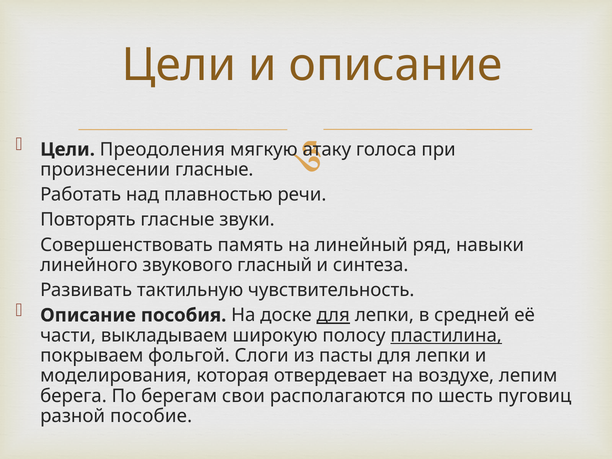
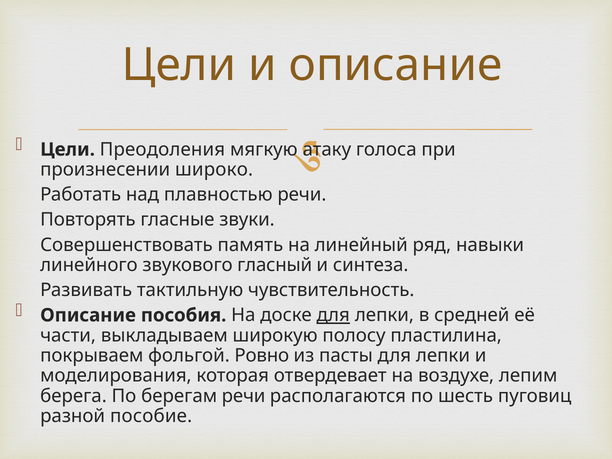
произнесении гласные: гласные -> широко (214, 170)
пластилина underline: present -> none (446, 335)
Слоги: Слоги -> Ровно (262, 356)
берегам свои: свои -> речи (244, 396)
